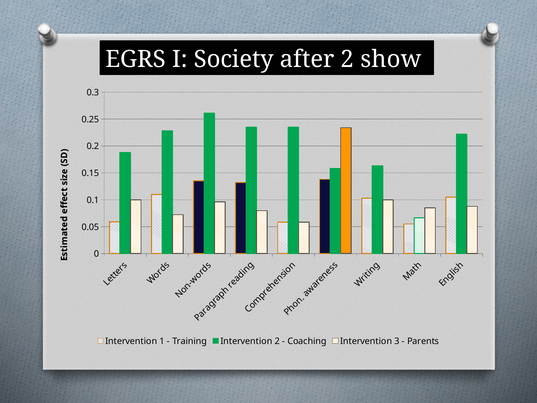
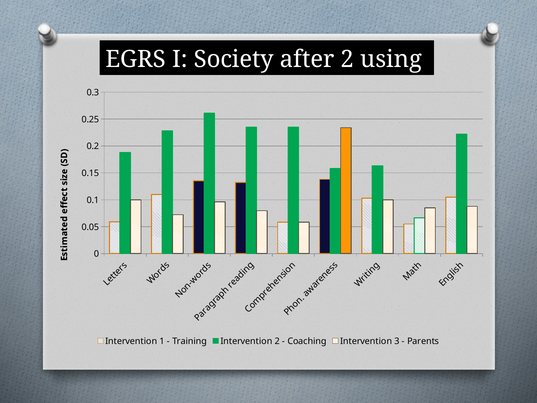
show: show -> using (391, 59)
